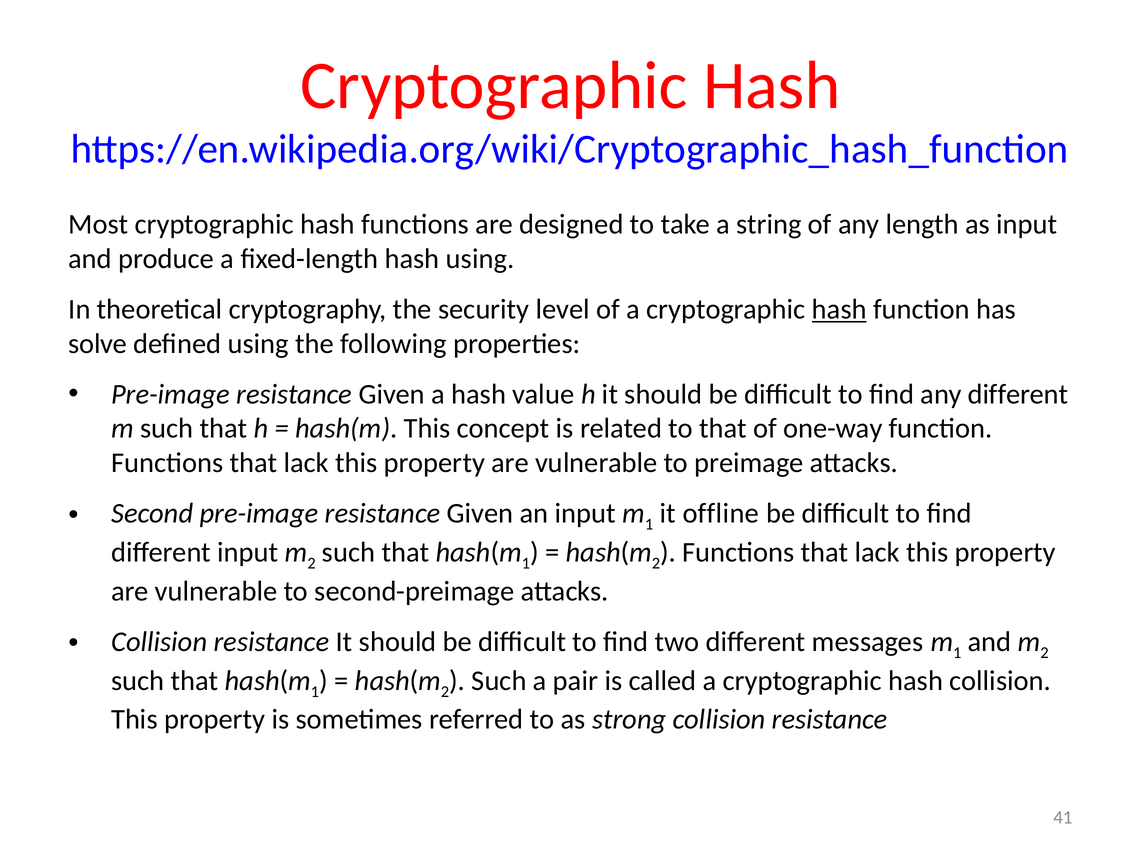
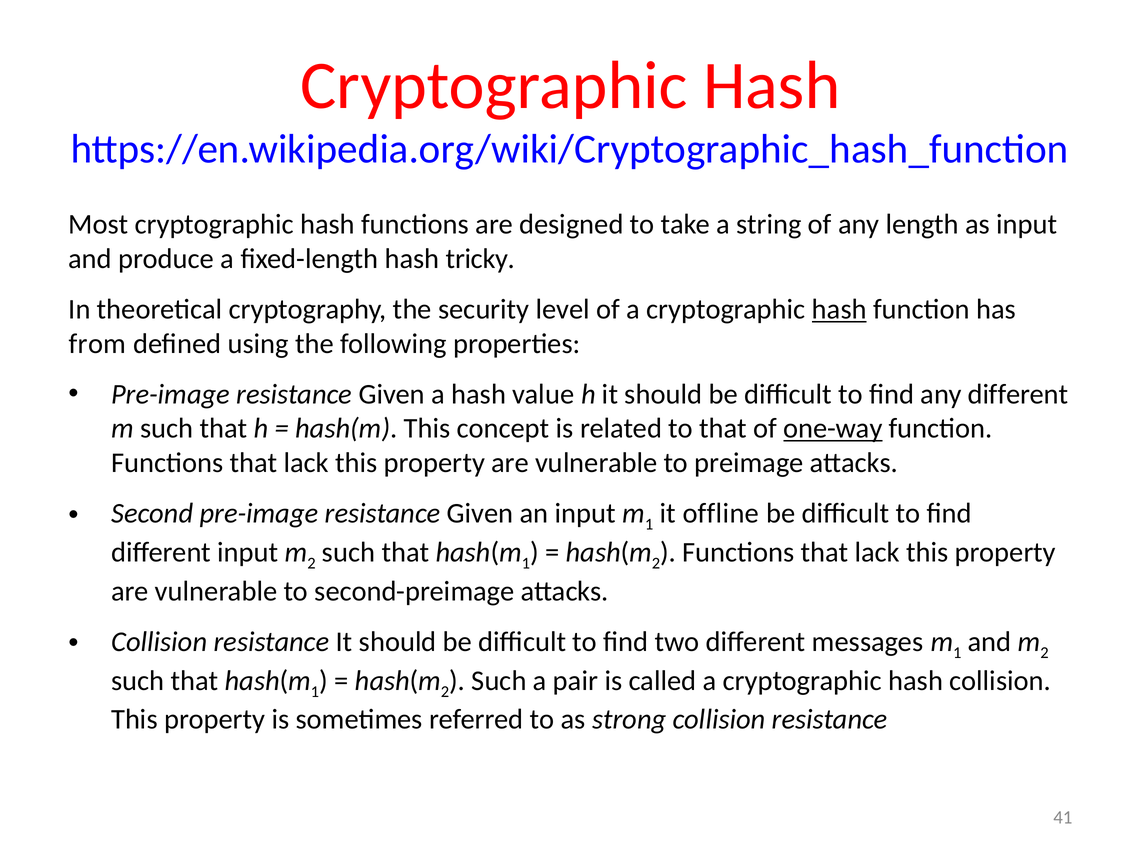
hash using: using -> tricky (480, 259)
solve: solve -> from (97, 344)
one-way underline: none -> present (833, 428)
